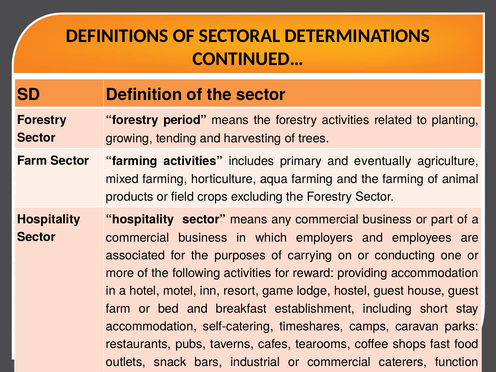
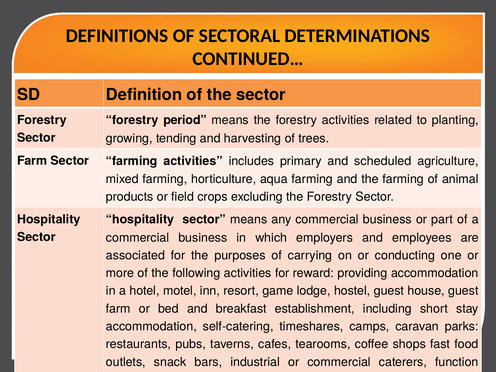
eventually: eventually -> scheduled (383, 161)
